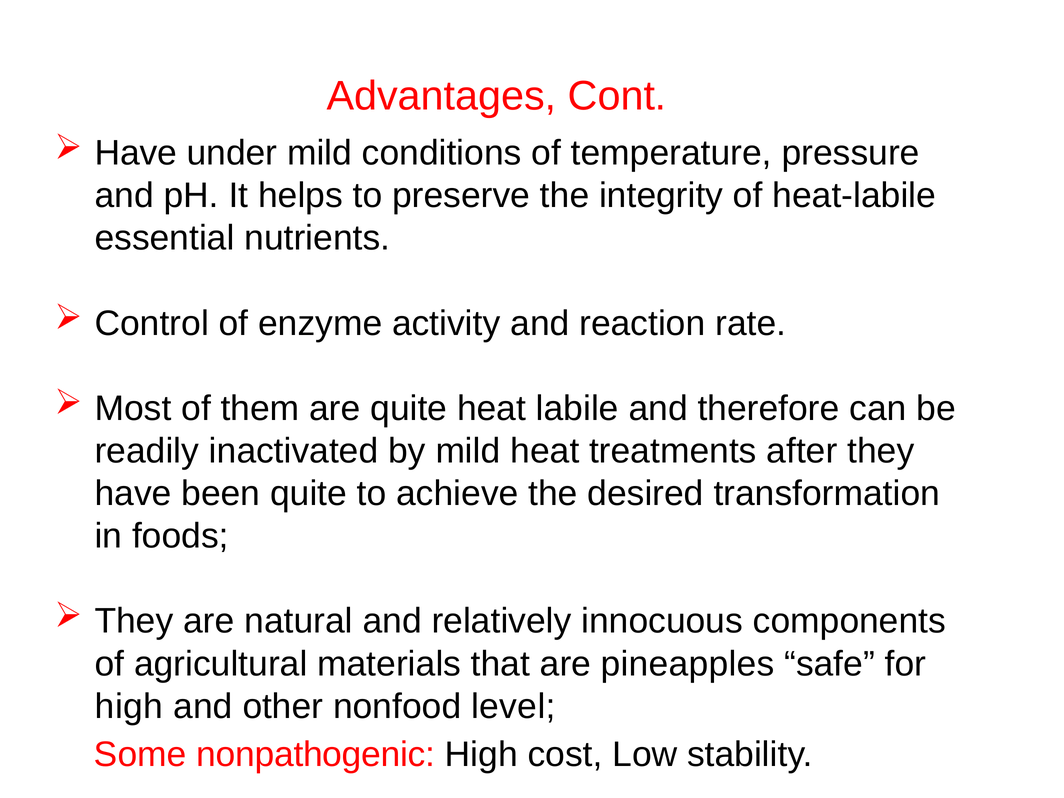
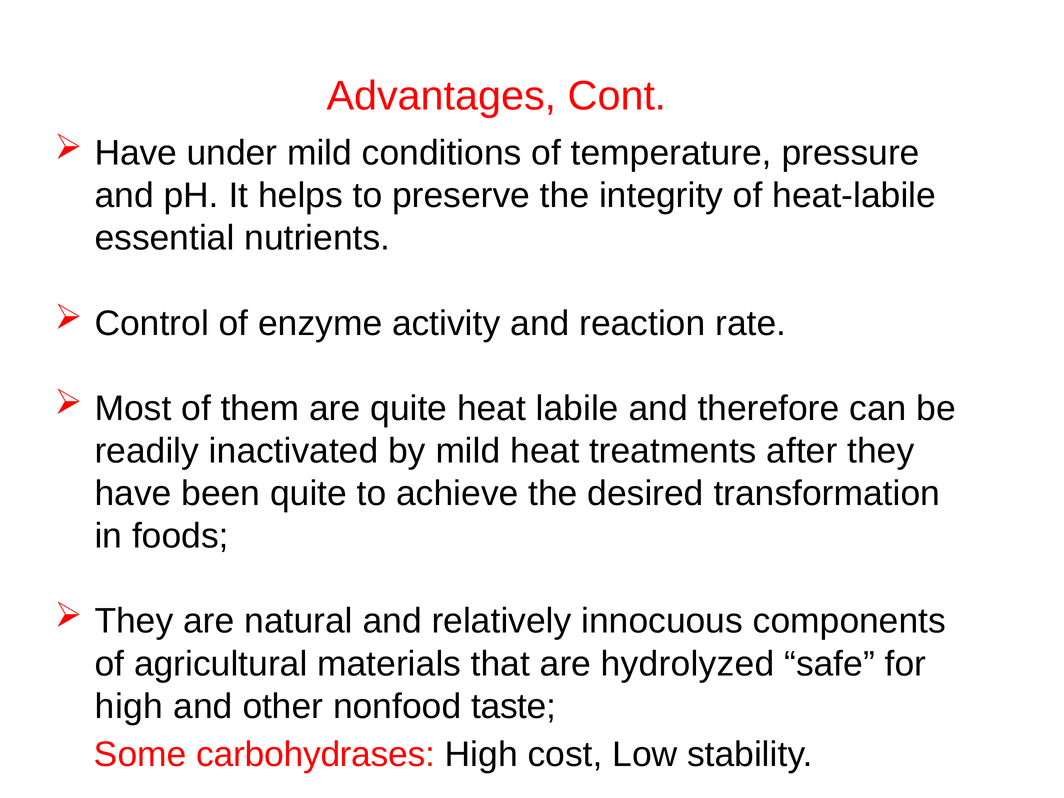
pineapples: pineapples -> hydrolyzed (688, 664)
level: level -> taste (514, 706)
nonpathogenic: nonpathogenic -> carbohydrases (316, 755)
